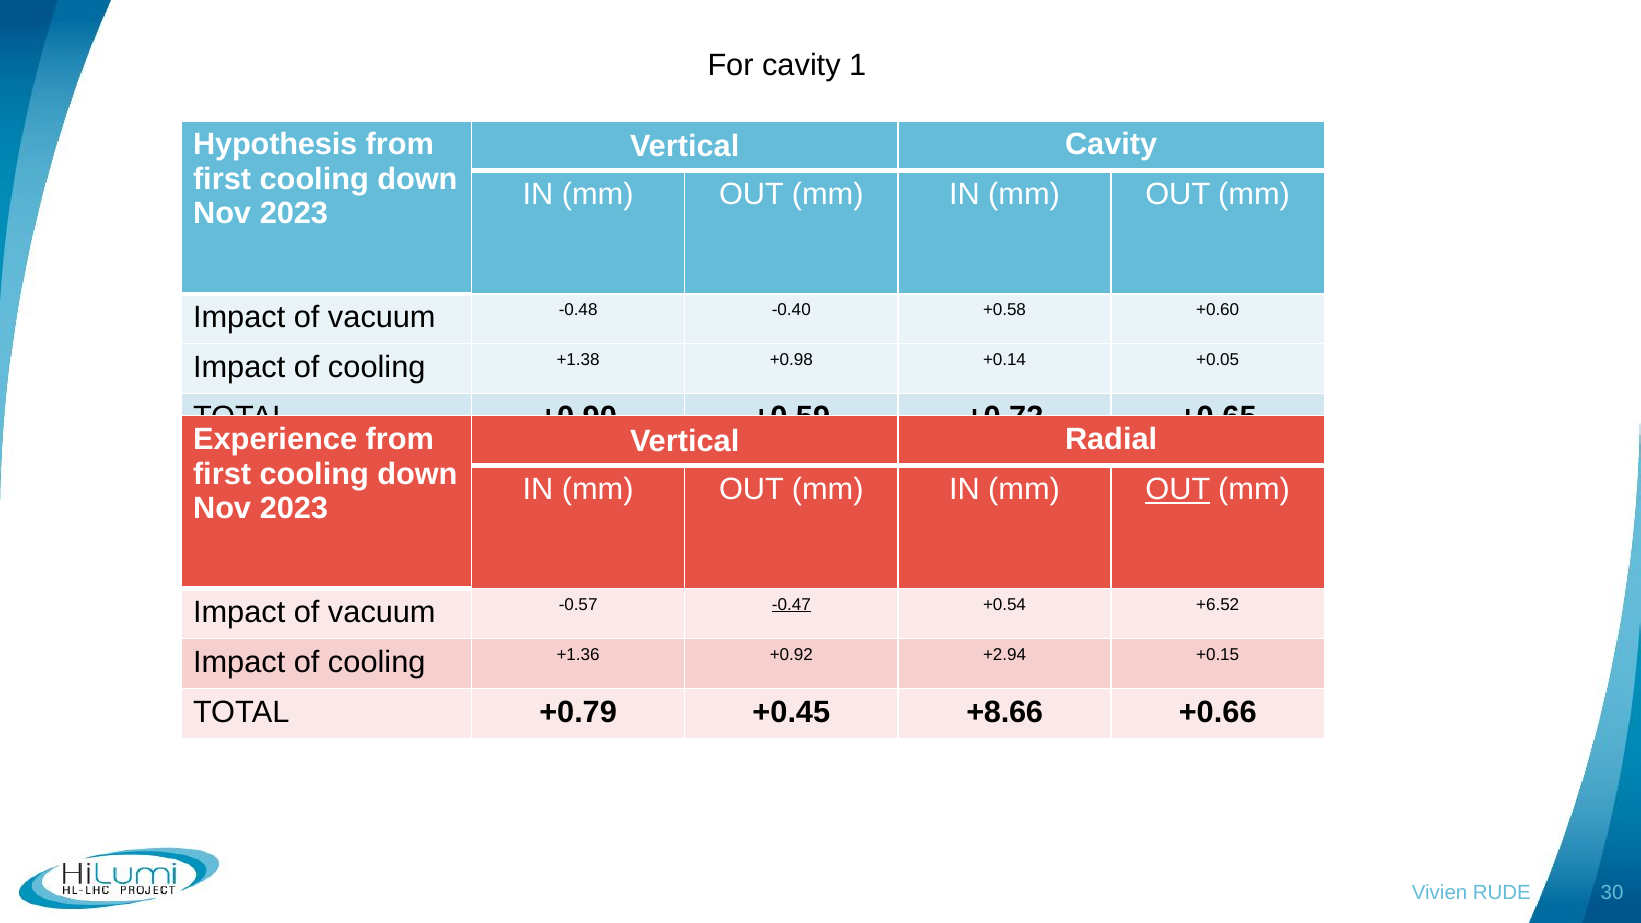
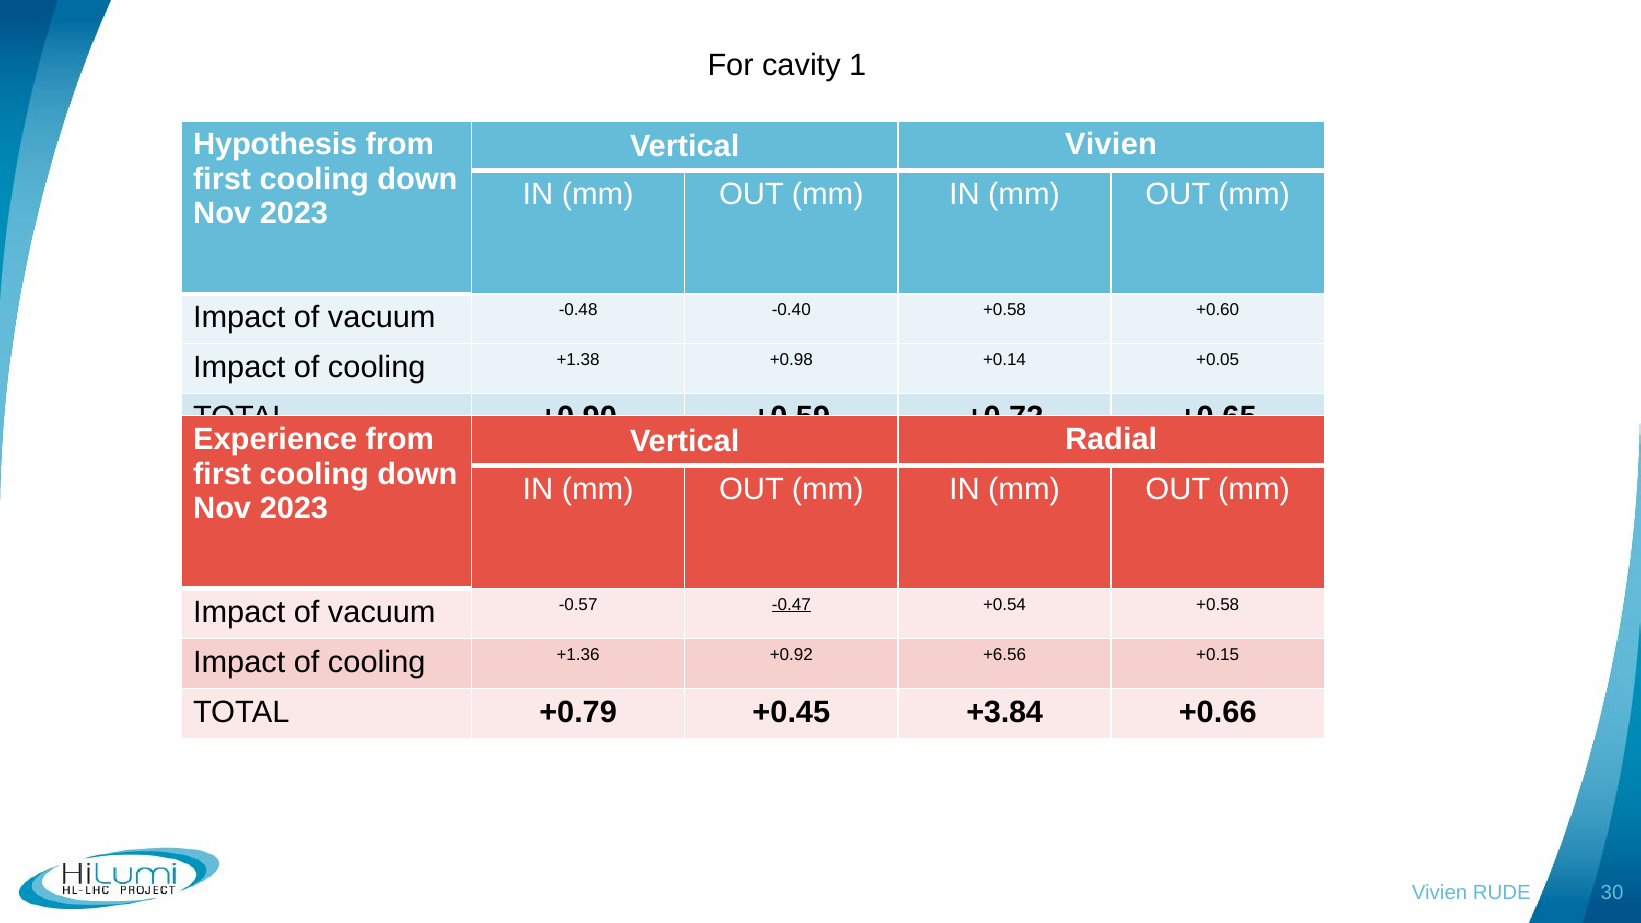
Vertical Cavity: Cavity -> Vivien (1111, 145)
OUT underline: present -> none (1178, 489)
+0.54 +6.52: +6.52 -> +0.58 (1218, 605)
+2.94: +2.94 -> +6.56 (1005, 654)
+8.66: +8.66 -> +3.84 (1005, 712)
